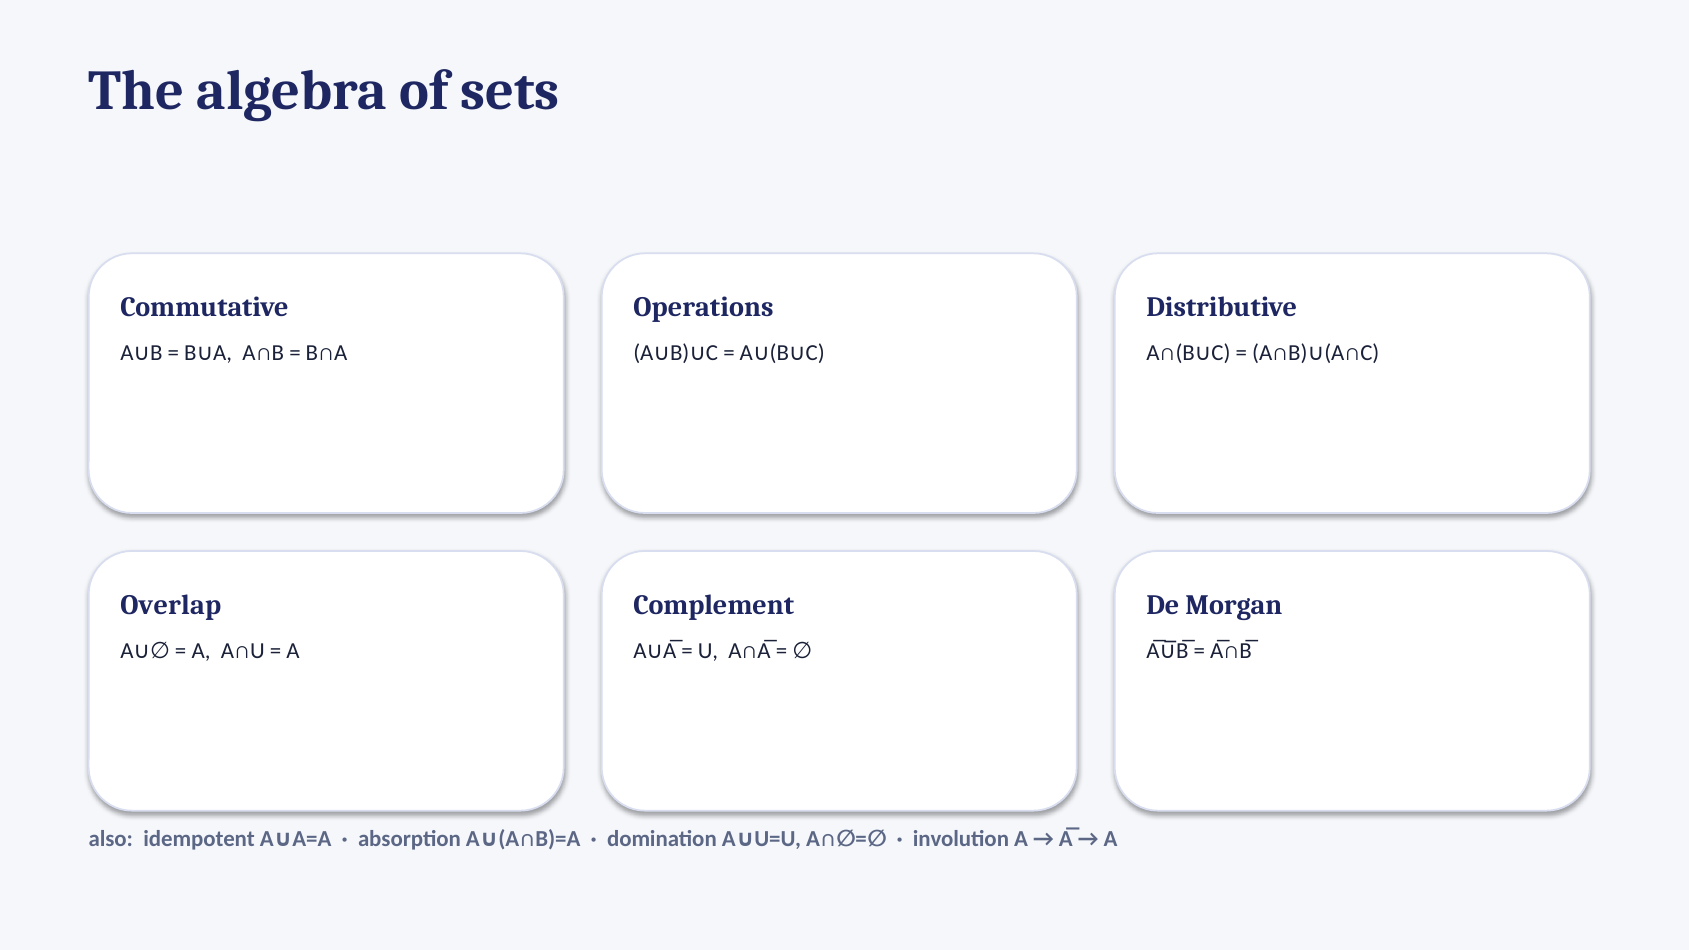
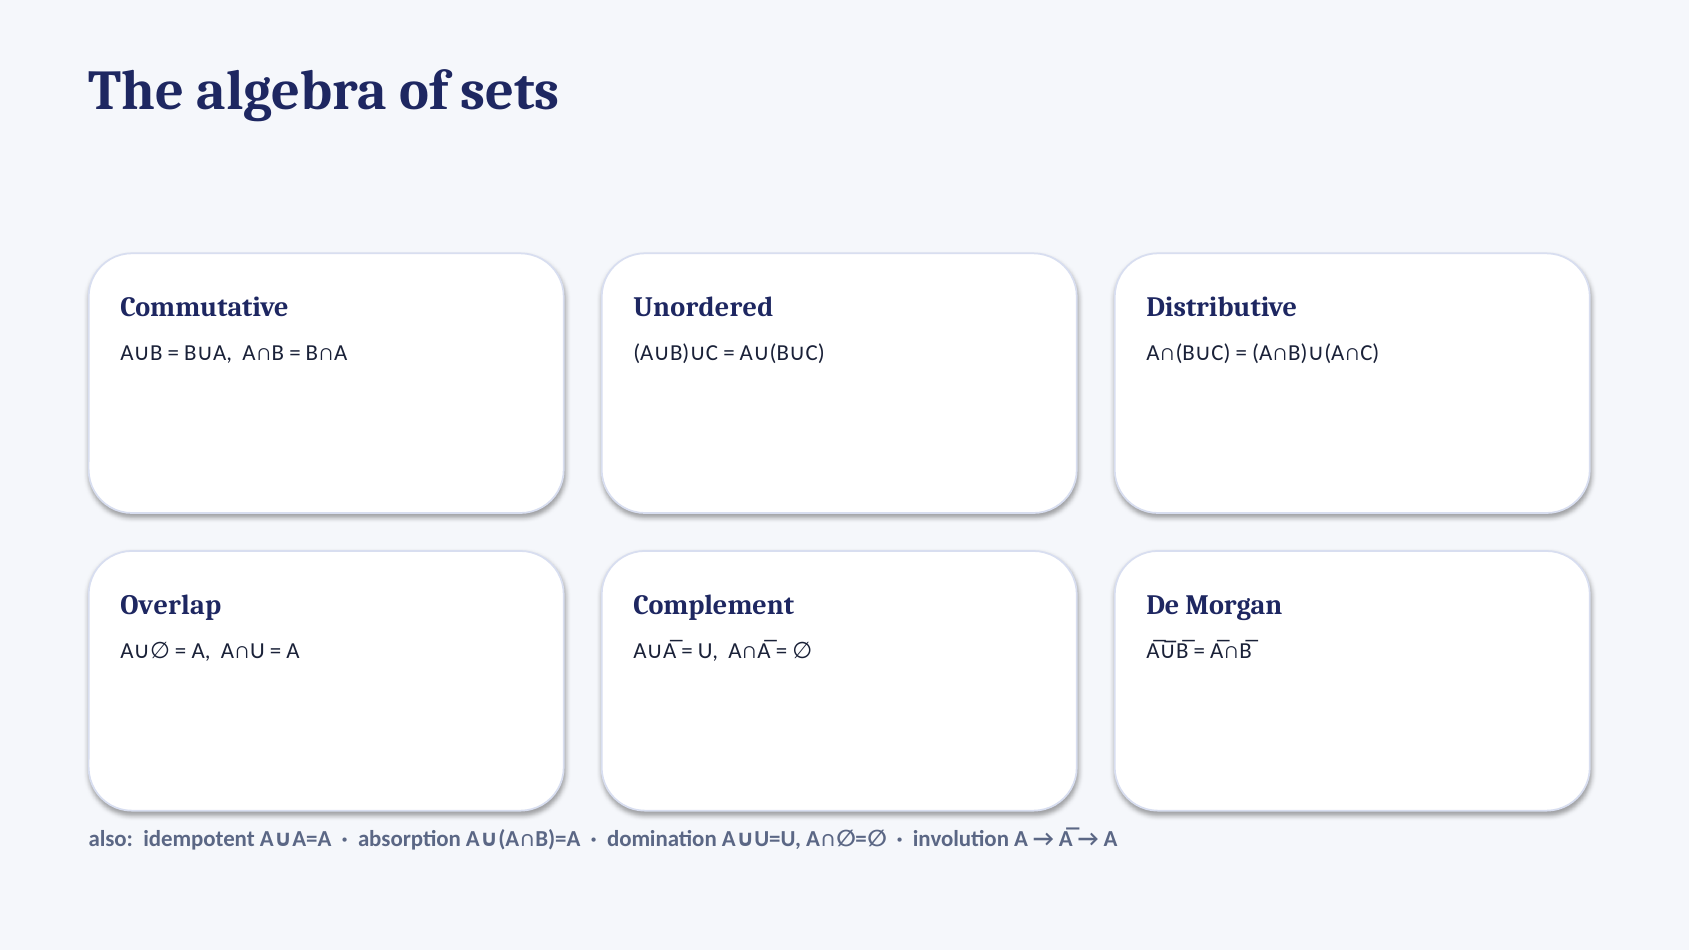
Operations: Operations -> Unordered (703, 308)
